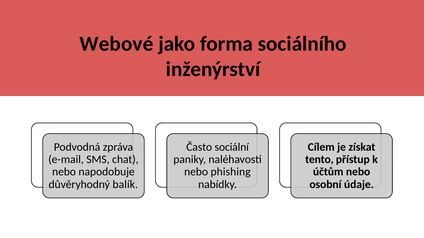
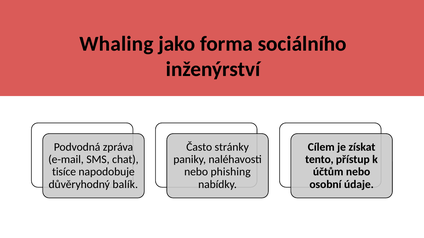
Webové: Webové -> Whaling (116, 44)
sociální: sociální -> stránky (232, 147)
nebo: nebo -> tisíce (64, 172)
